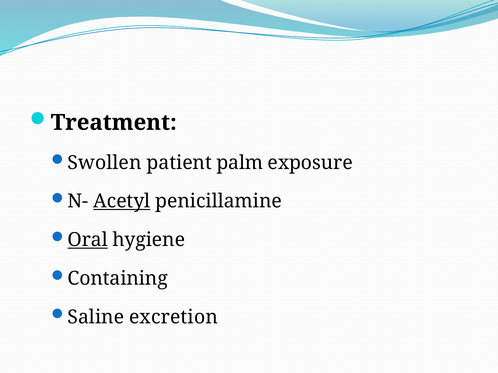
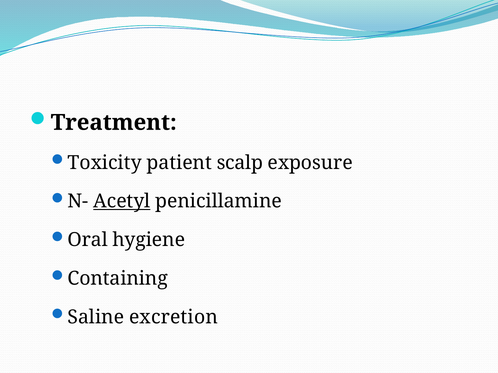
Swollen: Swollen -> Toxicity (105, 163)
palm: palm -> scalp (240, 163)
Oral underline: present -> none (88, 240)
